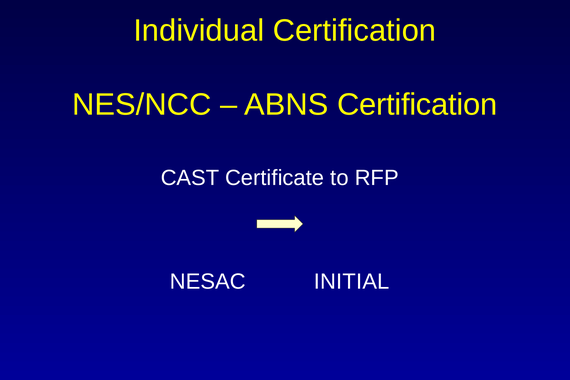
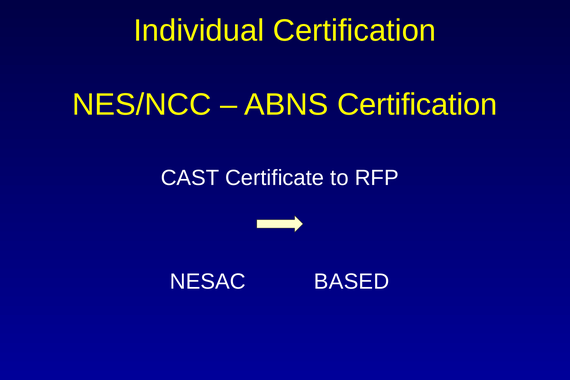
INITIAL: INITIAL -> BASED (352, 282)
